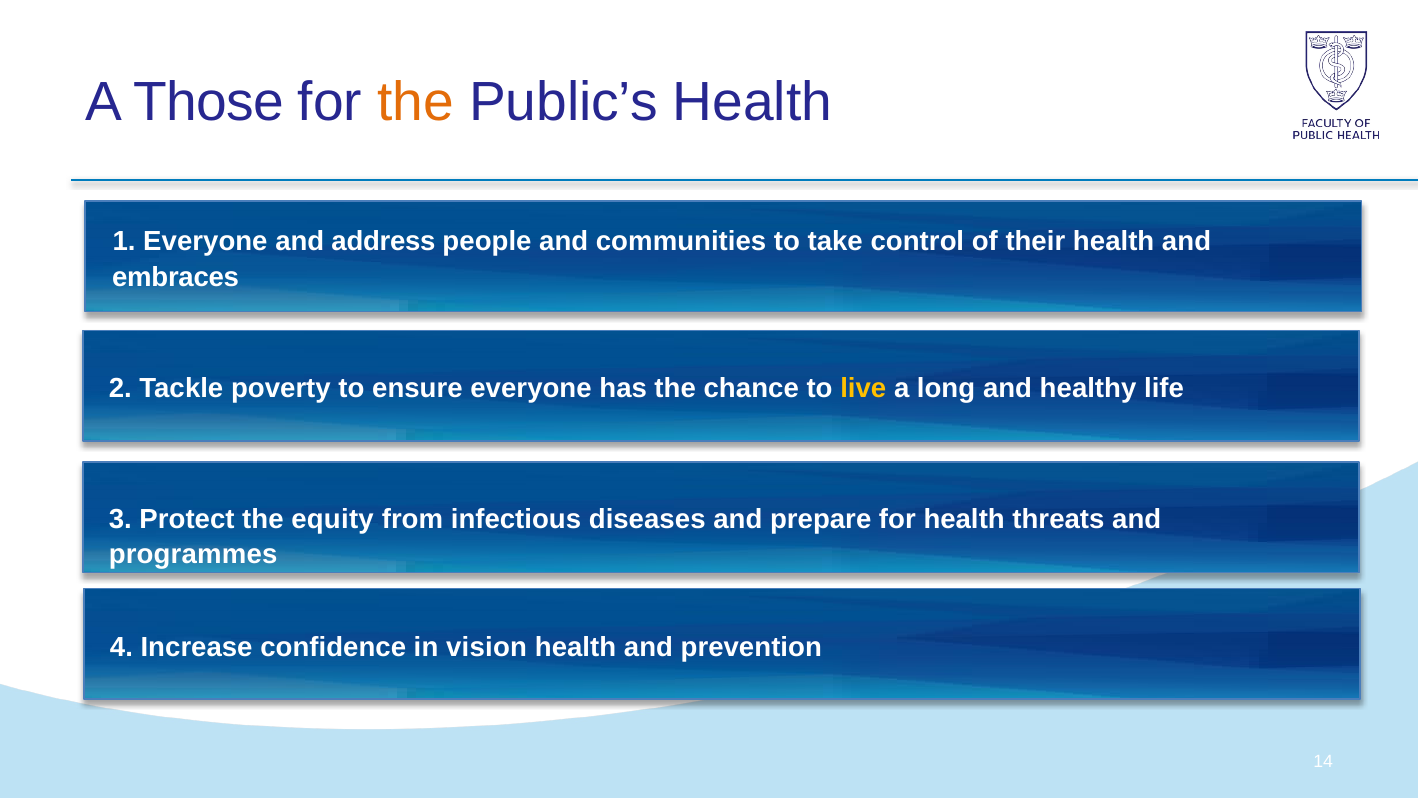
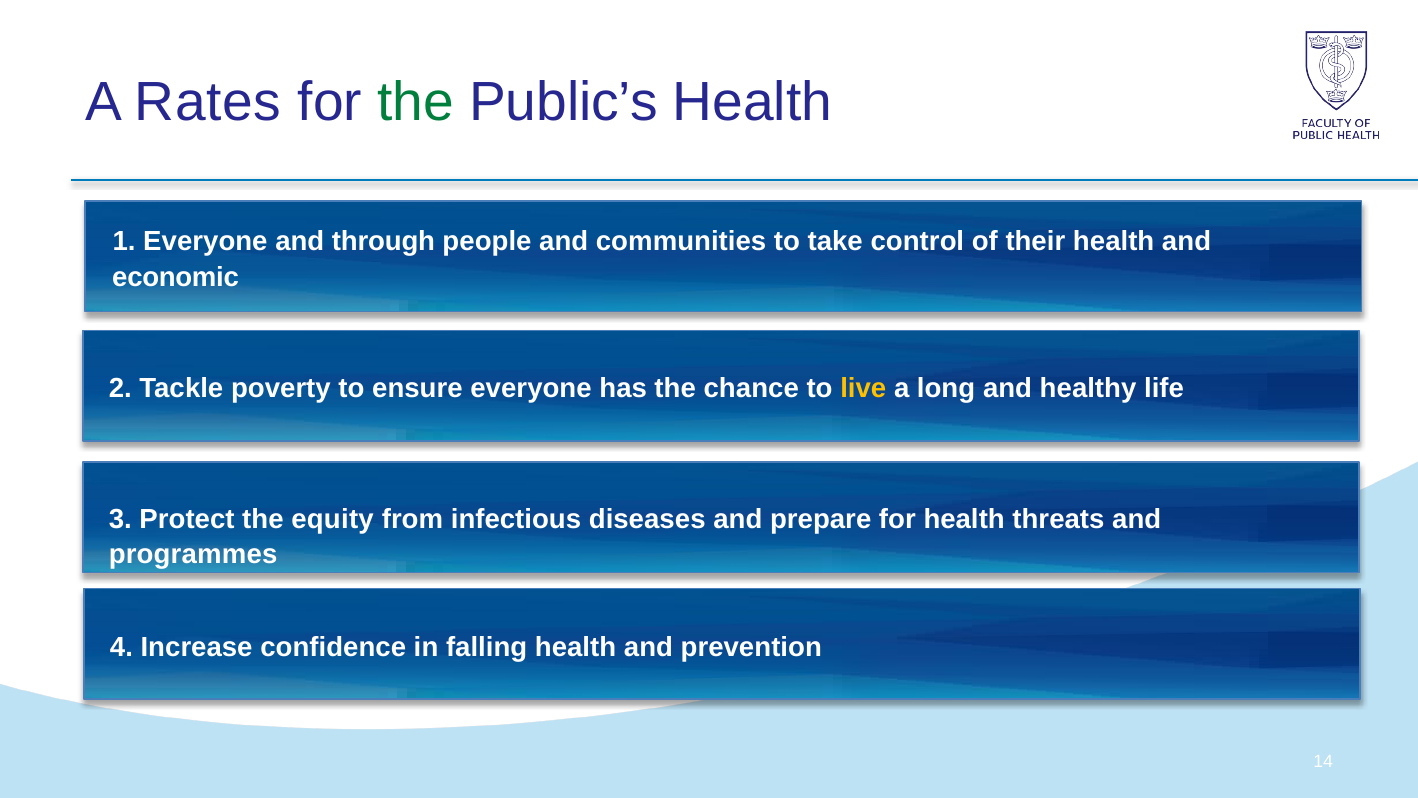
Those: Those -> Rates (208, 102)
the colour: orange -> green (416, 102)
address: address -> through (383, 241)
embraces: embraces -> economic (176, 277)
vision: vision -> falling (487, 647)
